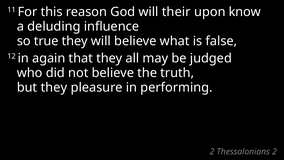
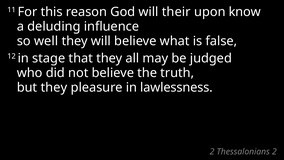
true: true -> well (46, 41)
again: again -> stage (49, 58)
performing: performing -> lawlessness (176, 87)
